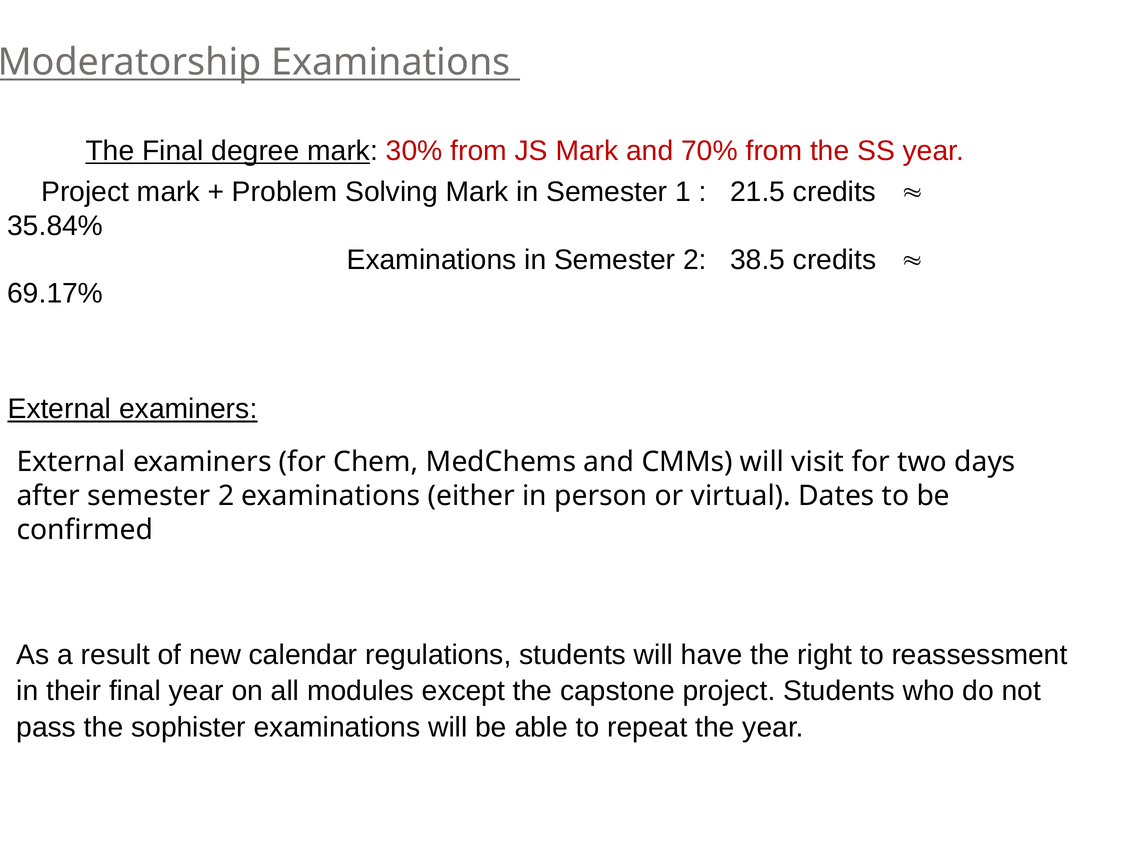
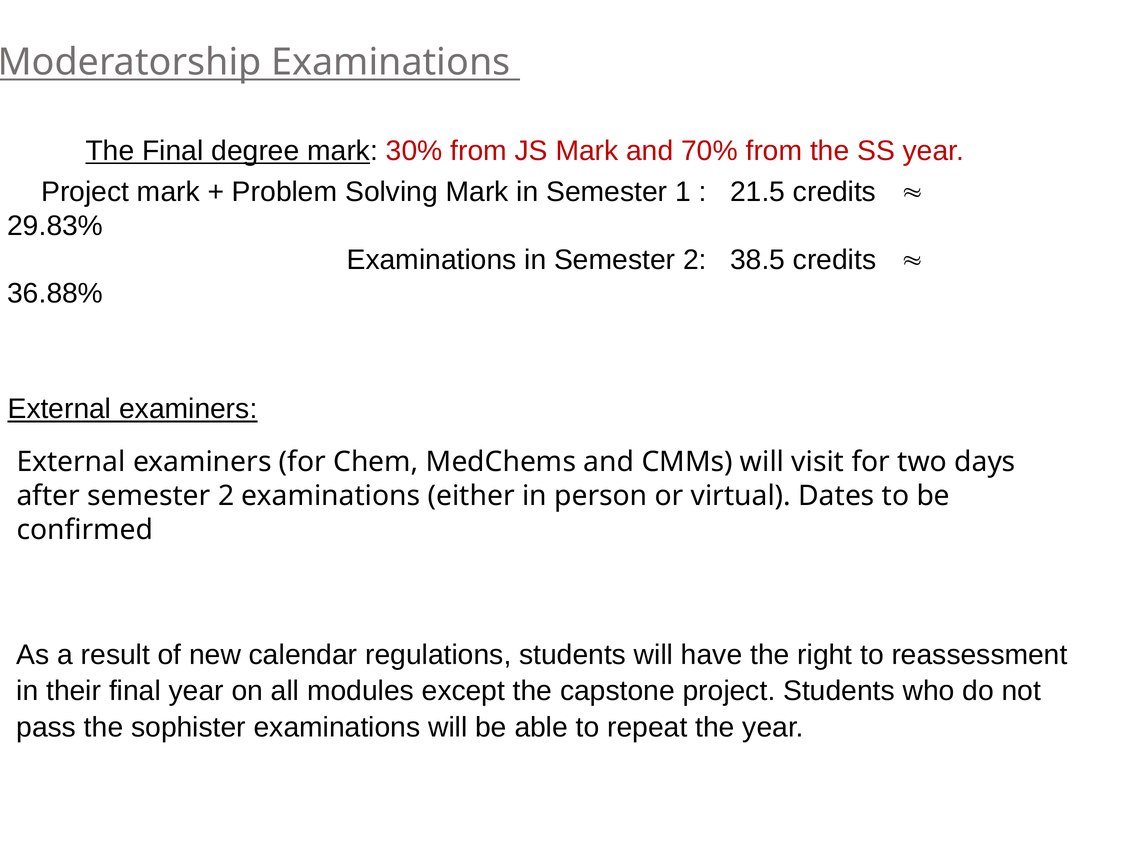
35.84%: 35.84% -> 29.83% (55, 226)
69.17%: 69.17% -> 36.88% (55, 294)
